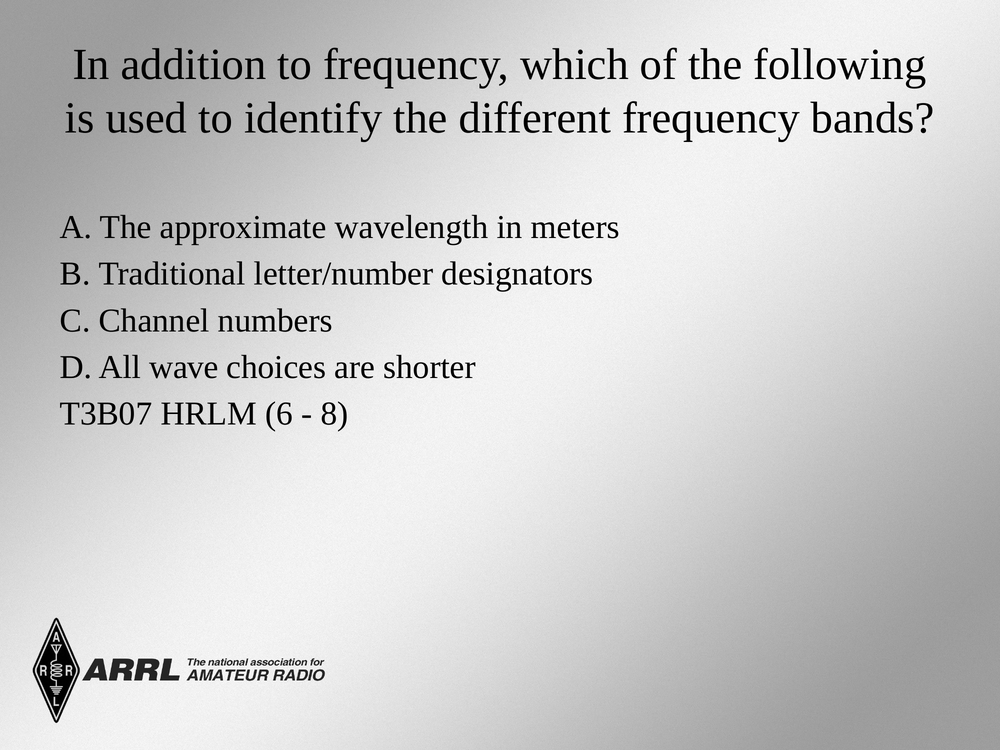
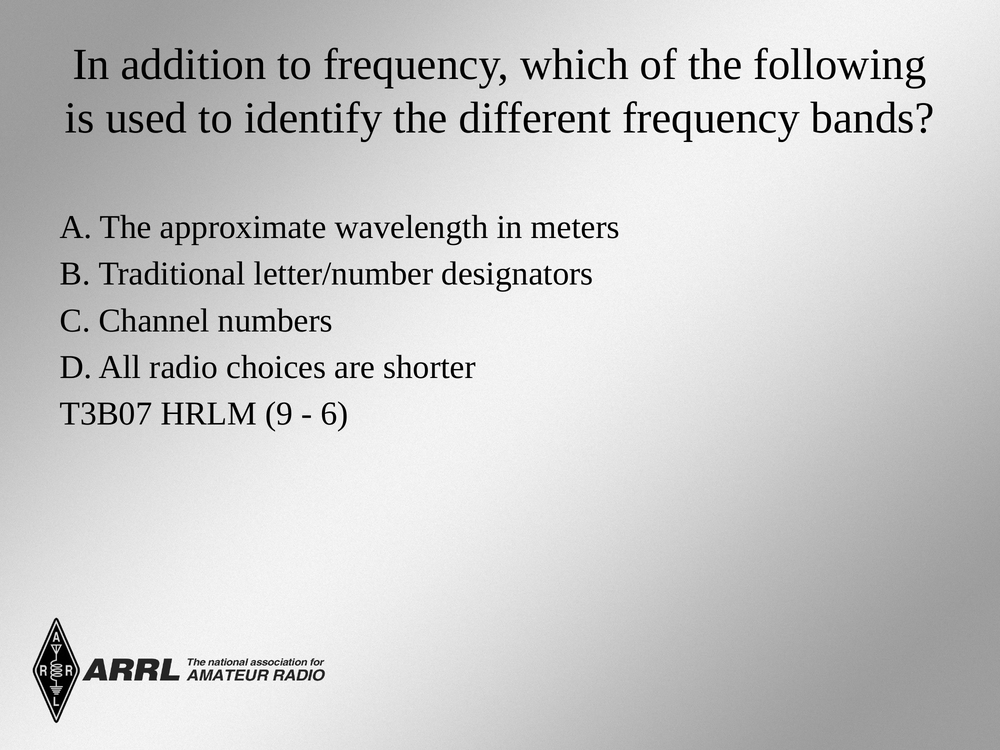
wave: wave -> radio (184, 367)
6: 6 -> 9 (279, 414)
8: 8 -> 6 (335, 414)
